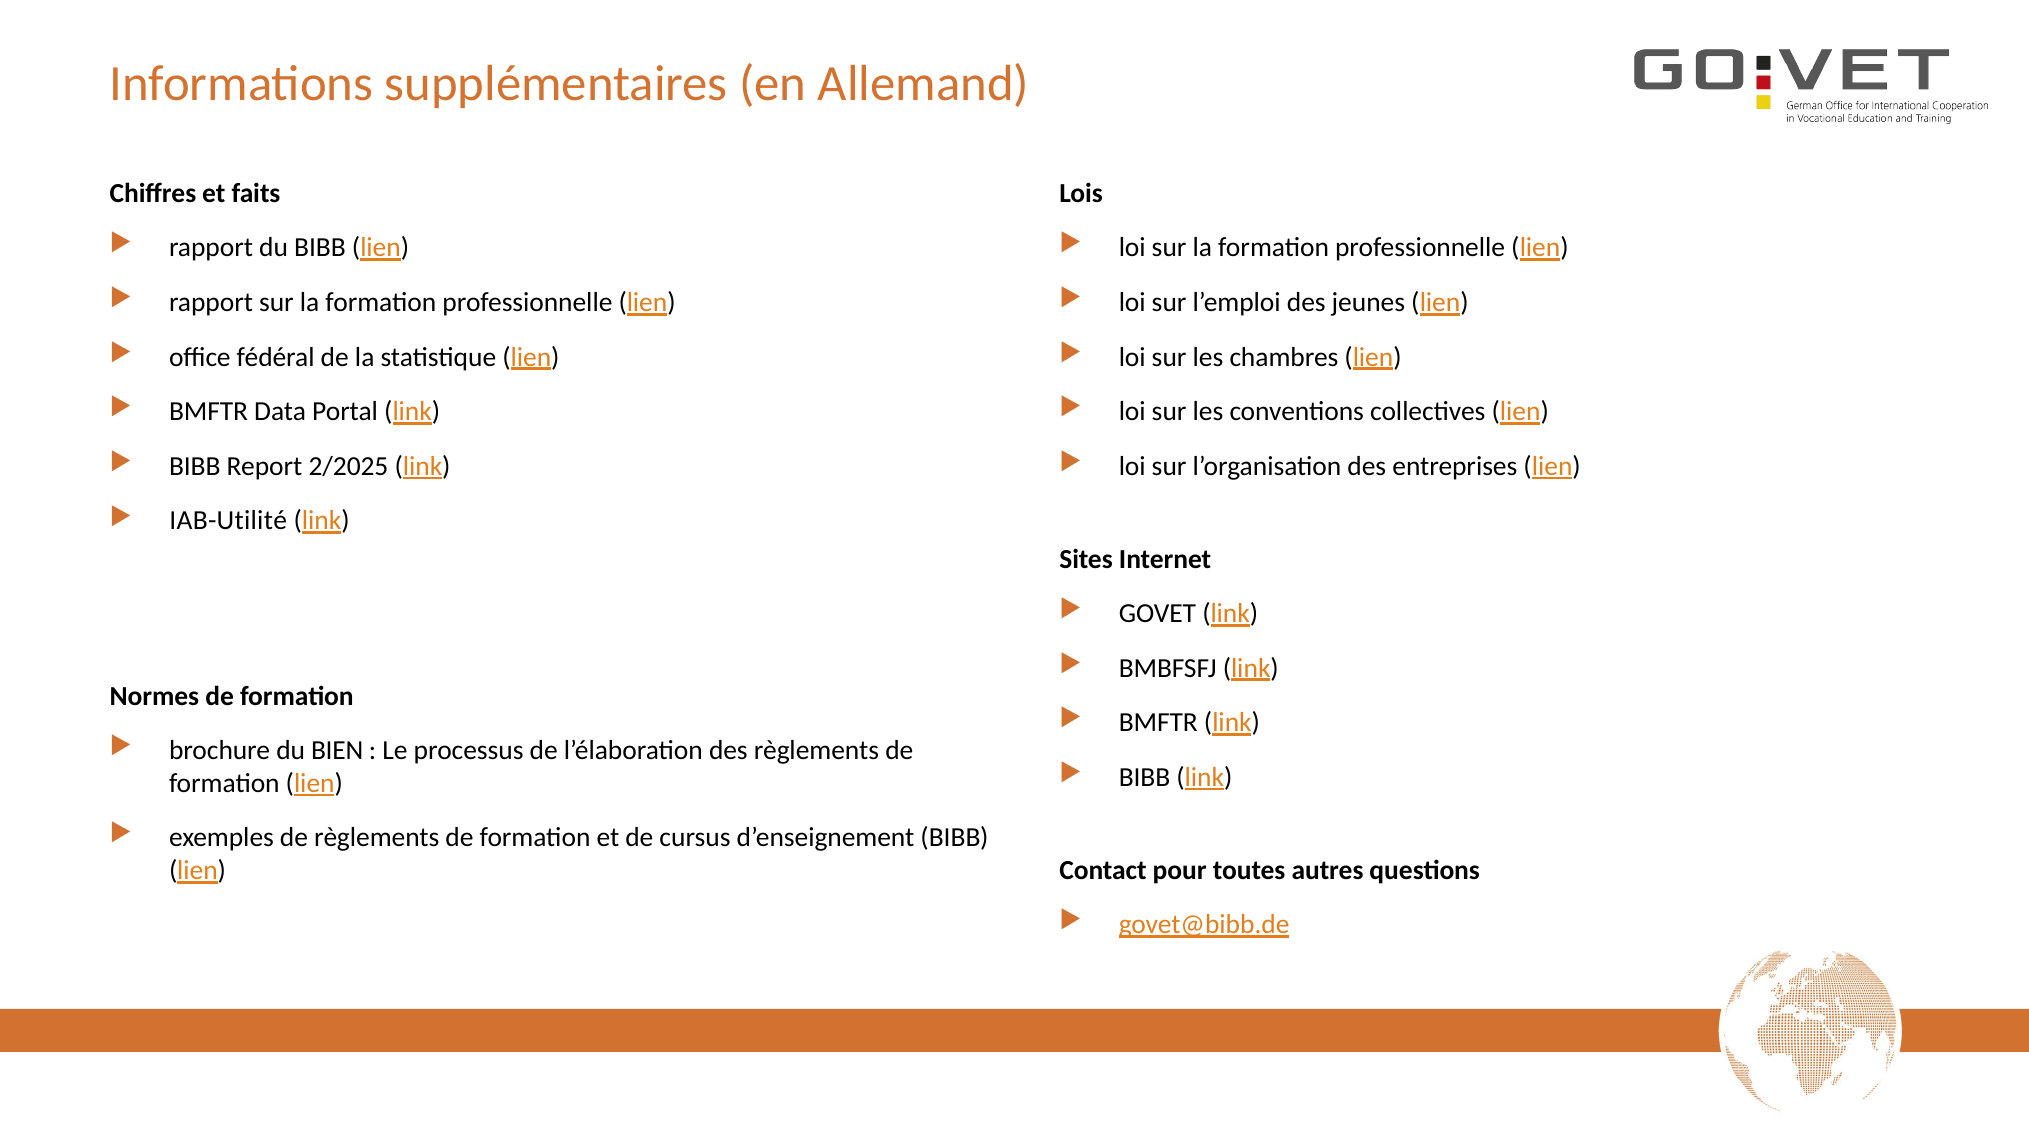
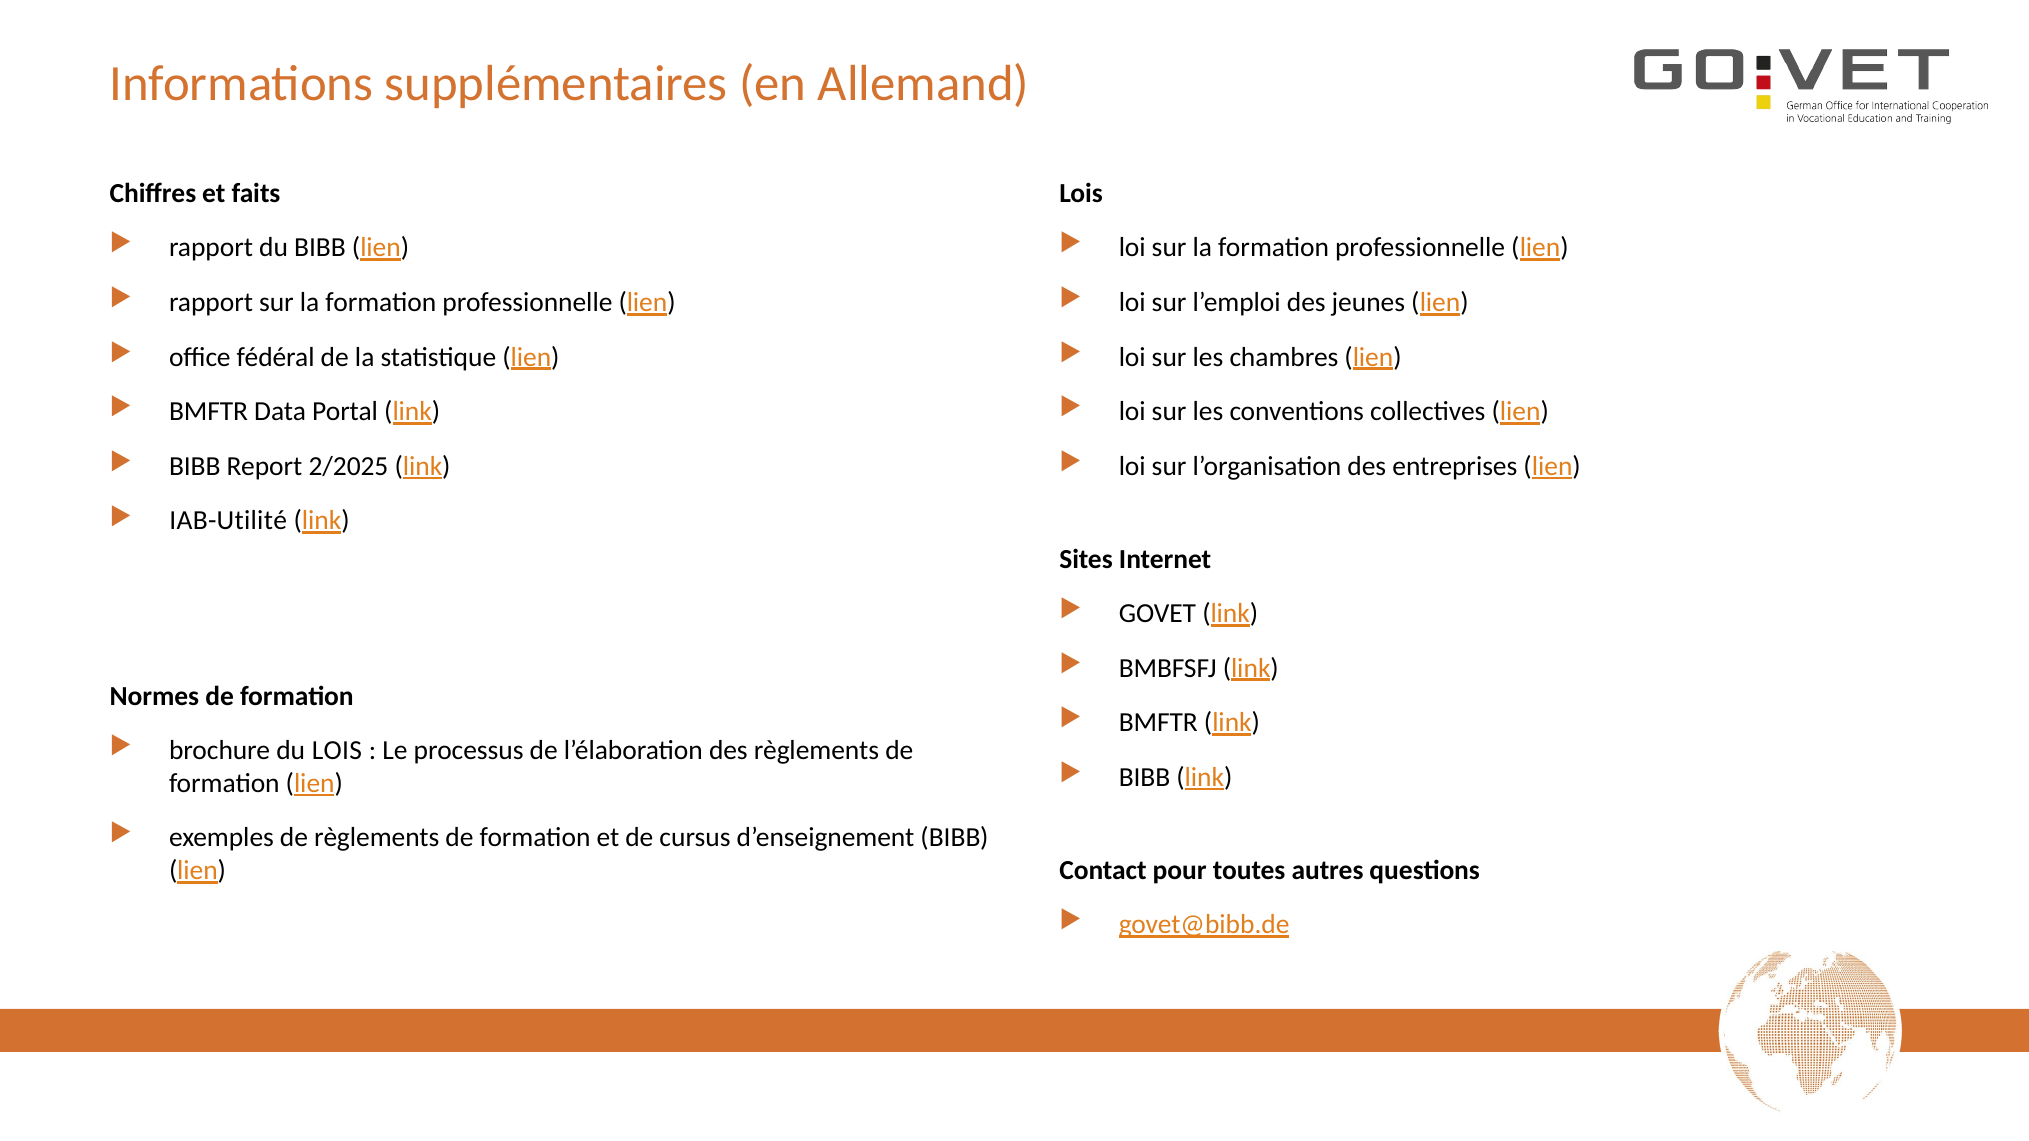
du BIEN: BIEN -> LOIS (337, 750)
